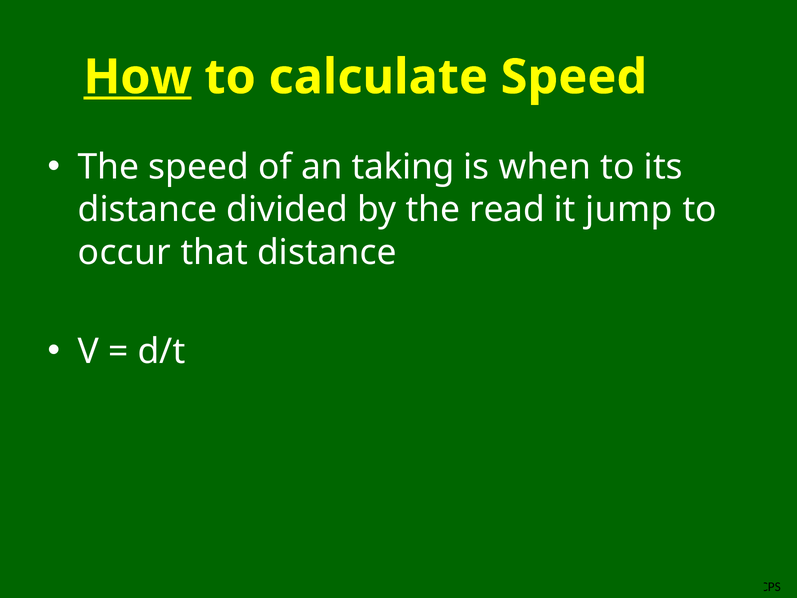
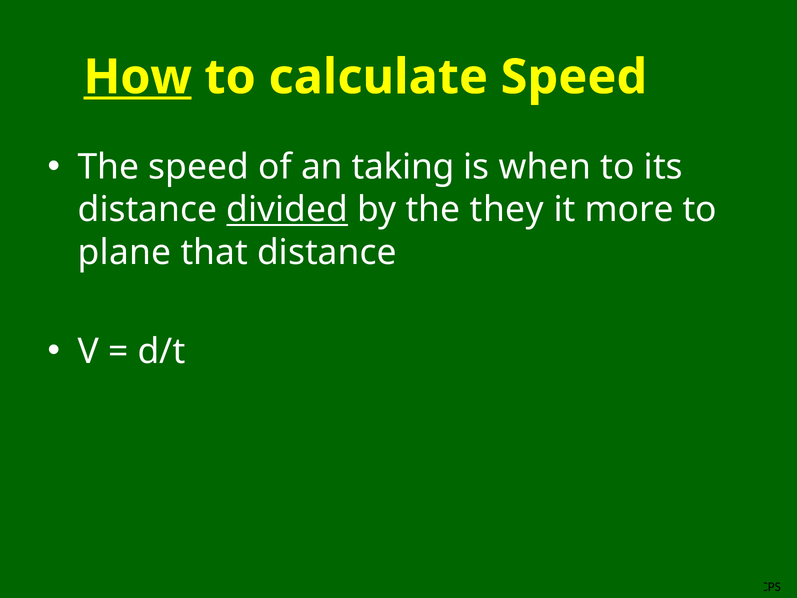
divided underline: none -> present (287, 210)
read: read -> they (507, 210)
jump: jump -> more (629, 210)
occur: occur -> plane (124, 252)
